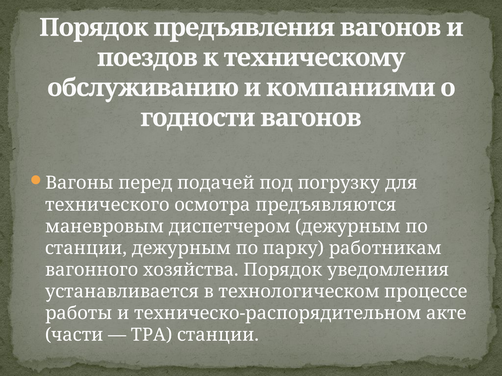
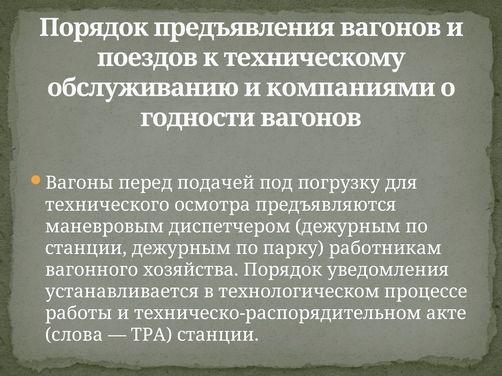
части: части -> слова (74, 335)
